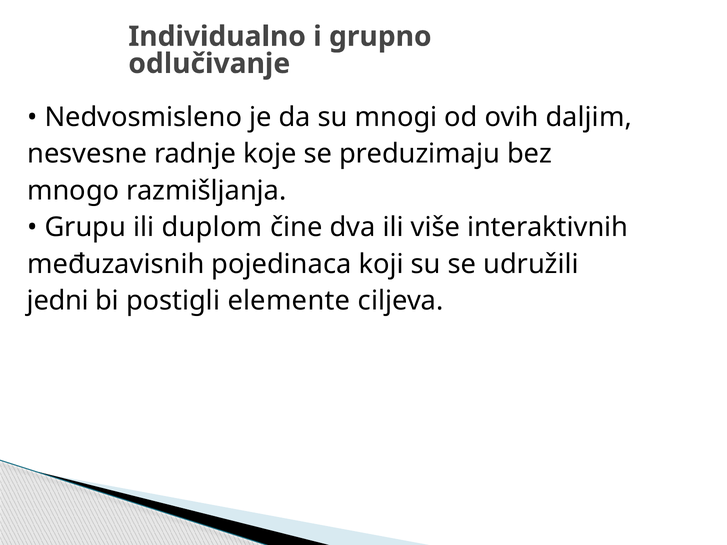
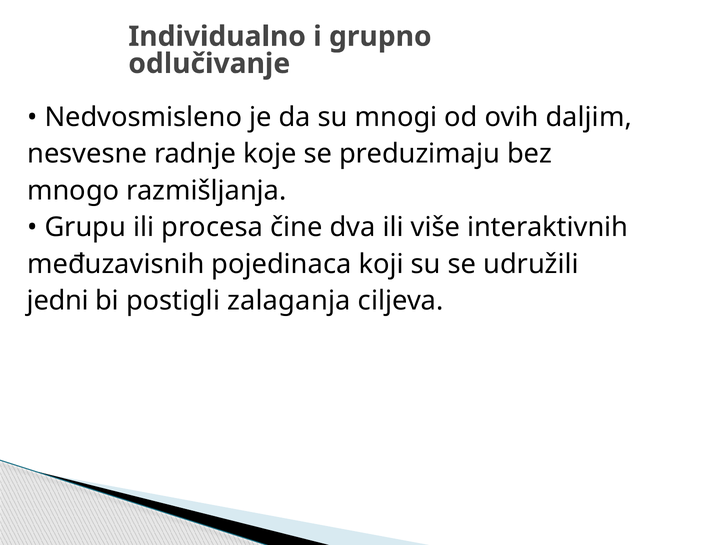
duplom: duplom -> procesa (212, 227)
elemente: elemente -> zalaganja (289, 301)
